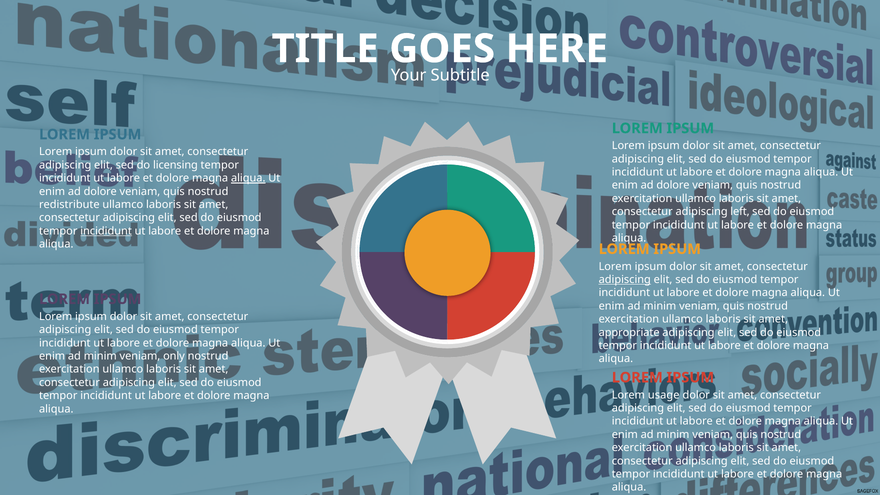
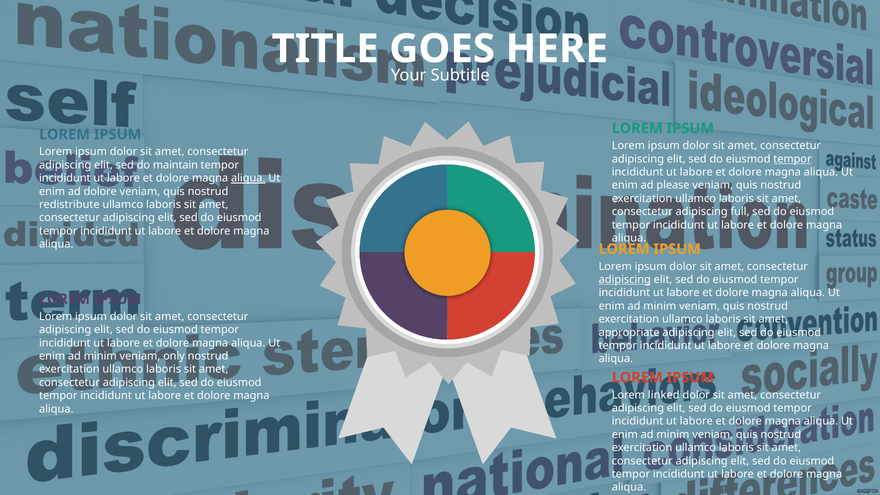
tempor underline: none -> present (792, 159)
licensing: licensing -> maintain (175, 165)
dolore: dolore -> please (673, 185)
left: left -> full (740, 212)
incididunt underline: present -> none (106, 231)
usage: usage -> linked (664, 395)
